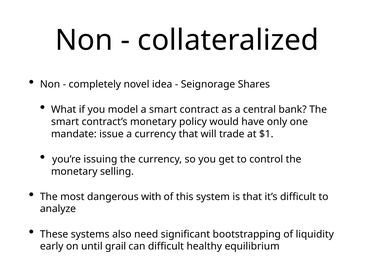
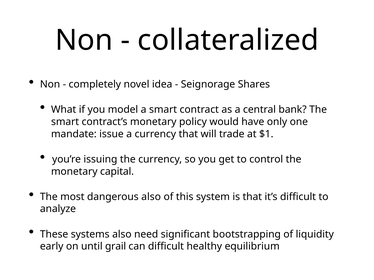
selling: selling -> capital (117, 172)
dangerous with: with -> also (151, 197)
